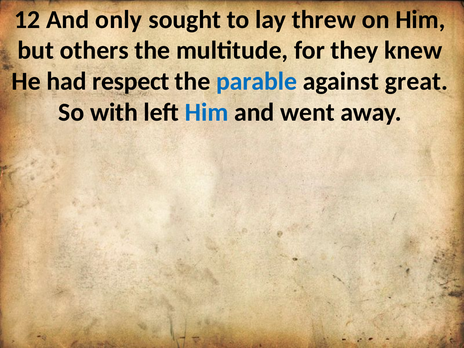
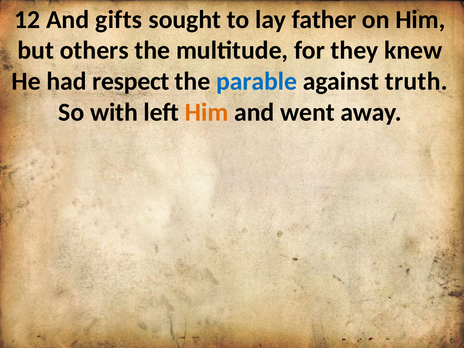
only: only -> gifts (119, 20)
threw: threw -> father (324, 20)
great: great -> truth (416, 81)
Him colour: blue -> orange (207, 112)
